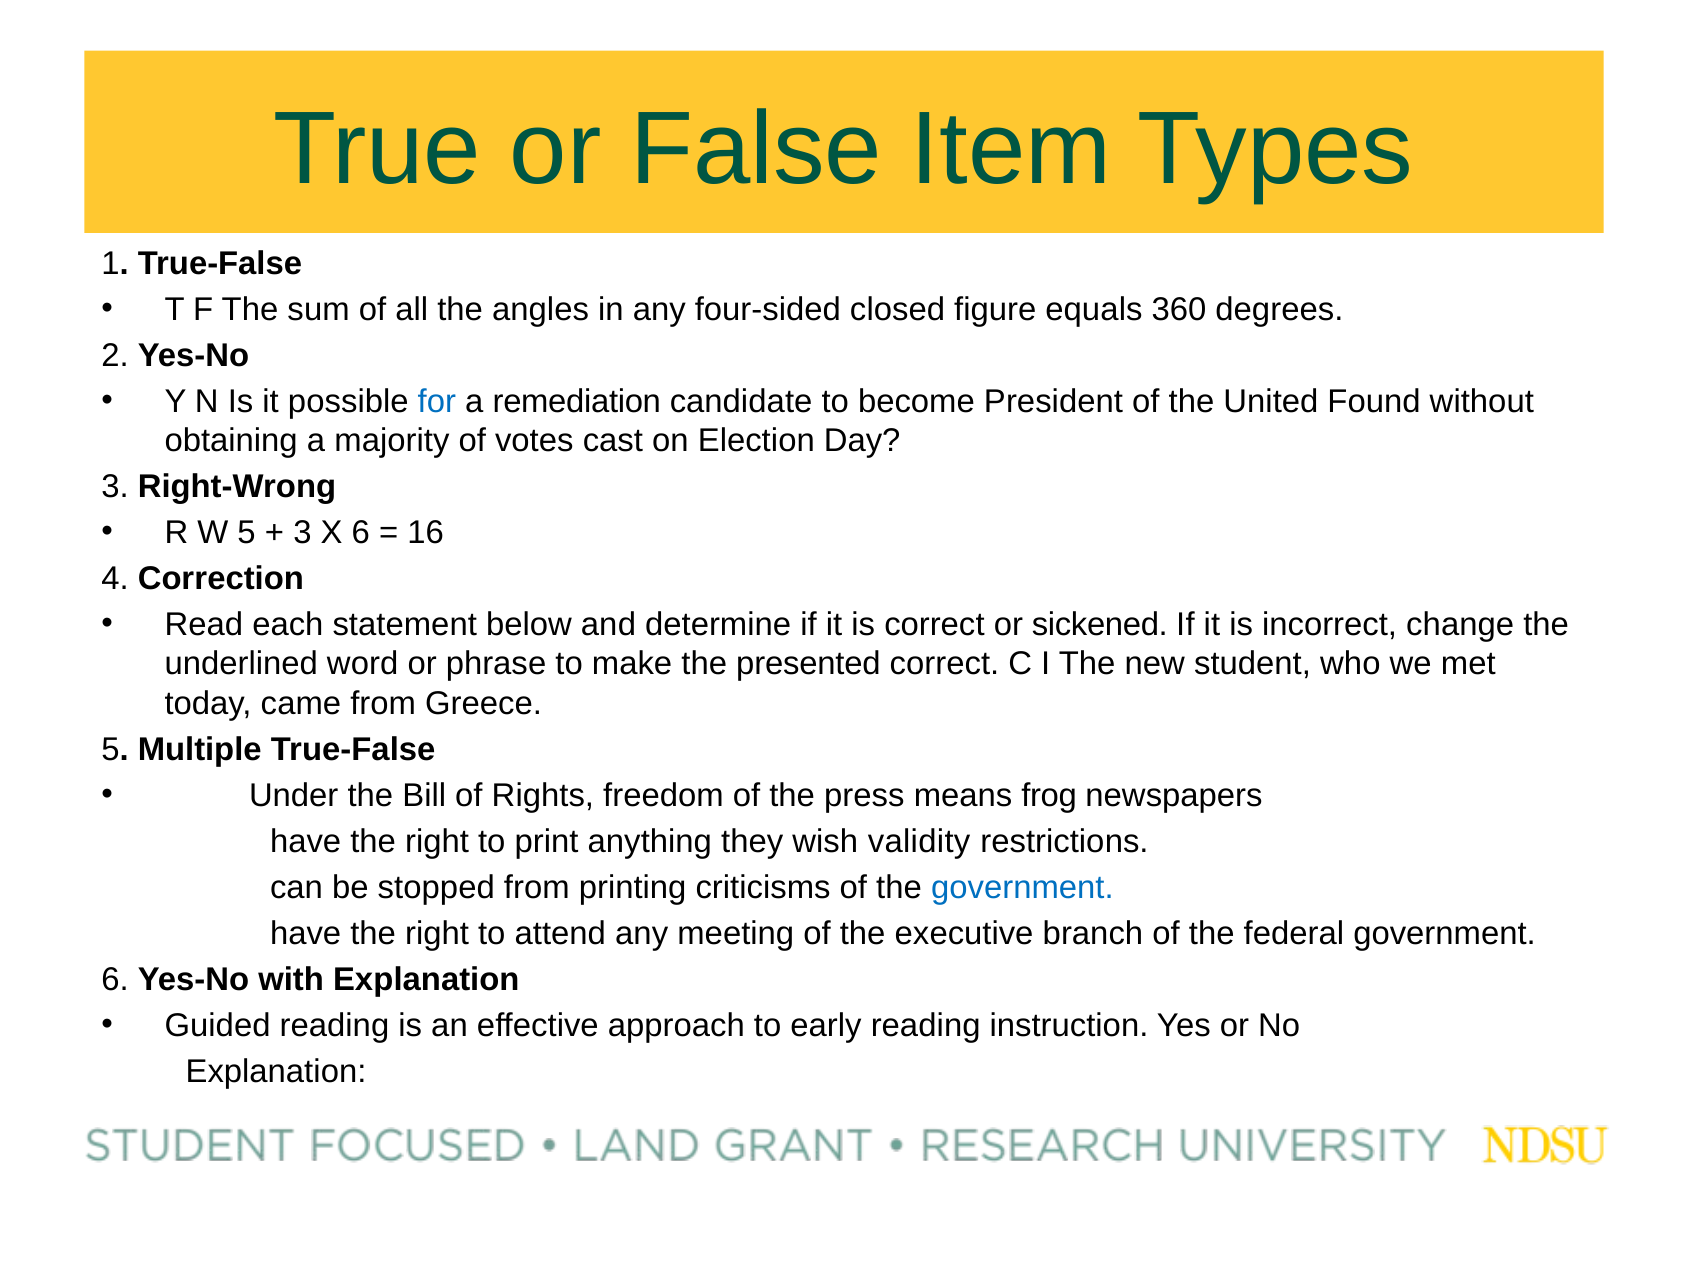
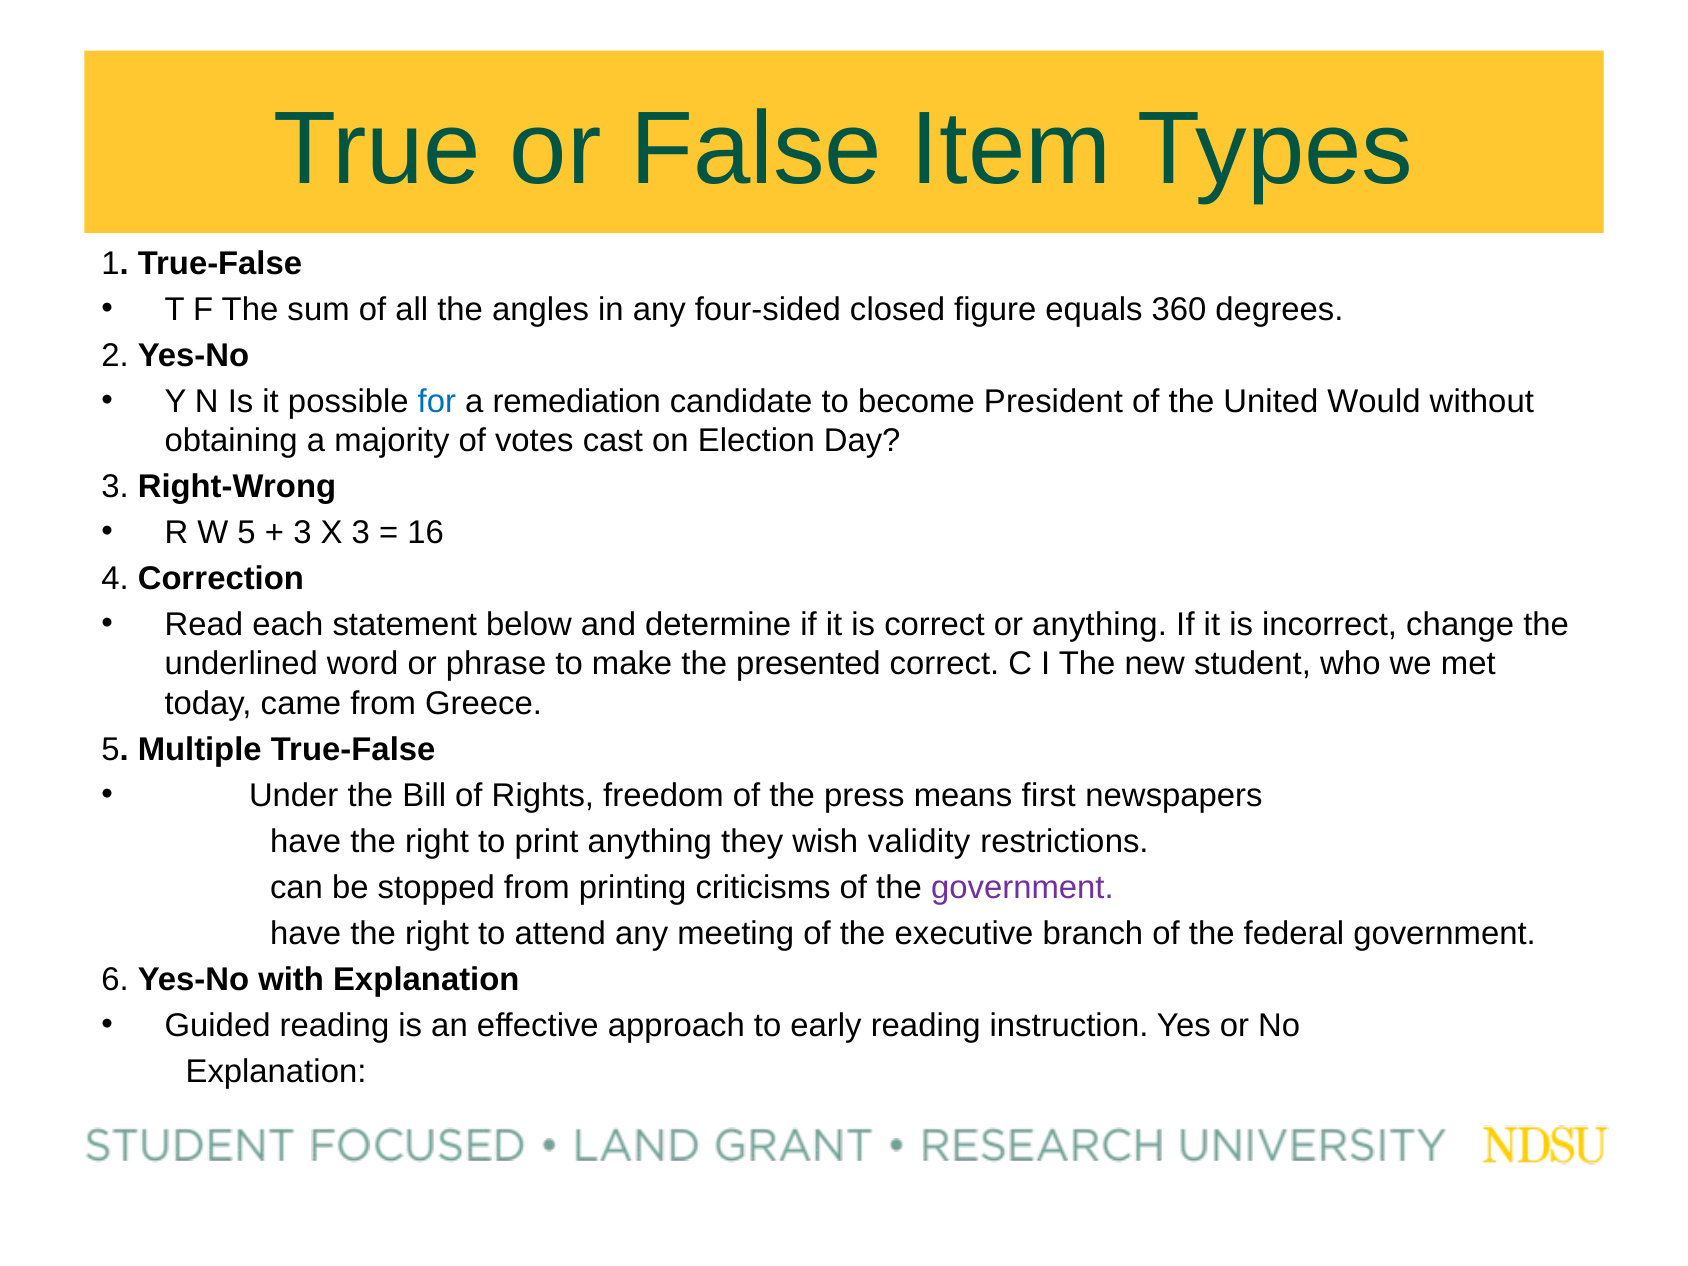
Found: Found -> Would (1374, 401)
X 6: 6 -> 3 (361, 533)
or sickened: sickened -> anything (1100, 625)
frog: frog -> first (1049, 795)
government colour: blue -> purple (1022, 887)
